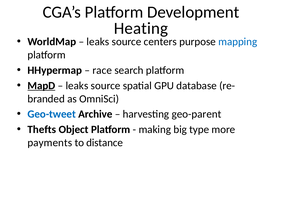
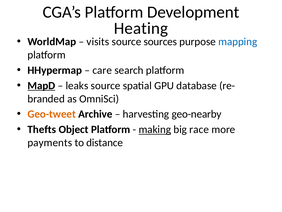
leaks: leaks -> visits (98, 42)
centers: centers -> sources (160, 42)
race: race -> care (102, 70)
Geo-tweet colour: blue -> orange (52, 114)
geo-parent: geo-parent -> geo-nearby (197, 114)
making underline: none -> present (155, 129)
type: type -> race (199, 129)
